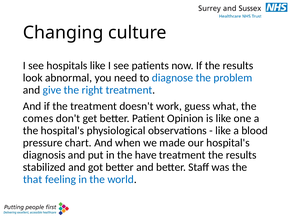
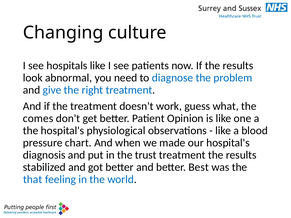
have: have -> trust (146, 155)
Staff: Staff -> Best (199, 167)
